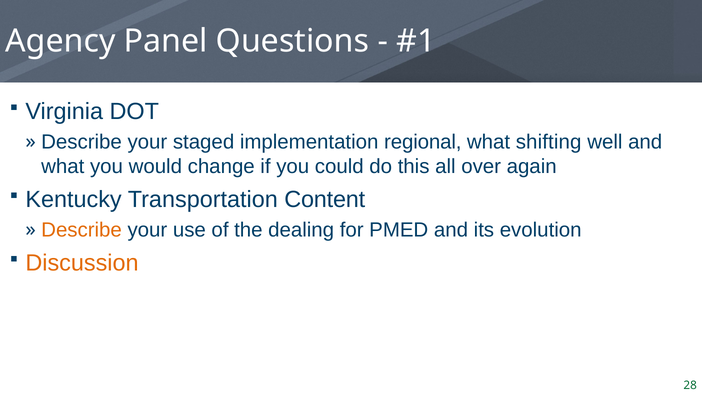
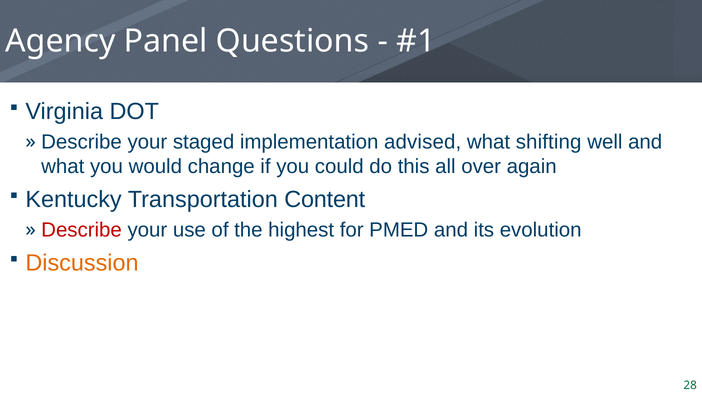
regional: regional -> advised (423, 142)
Describe colour: orange -> red (82, 230)
dealing: dealing -> highest (301, 230)
